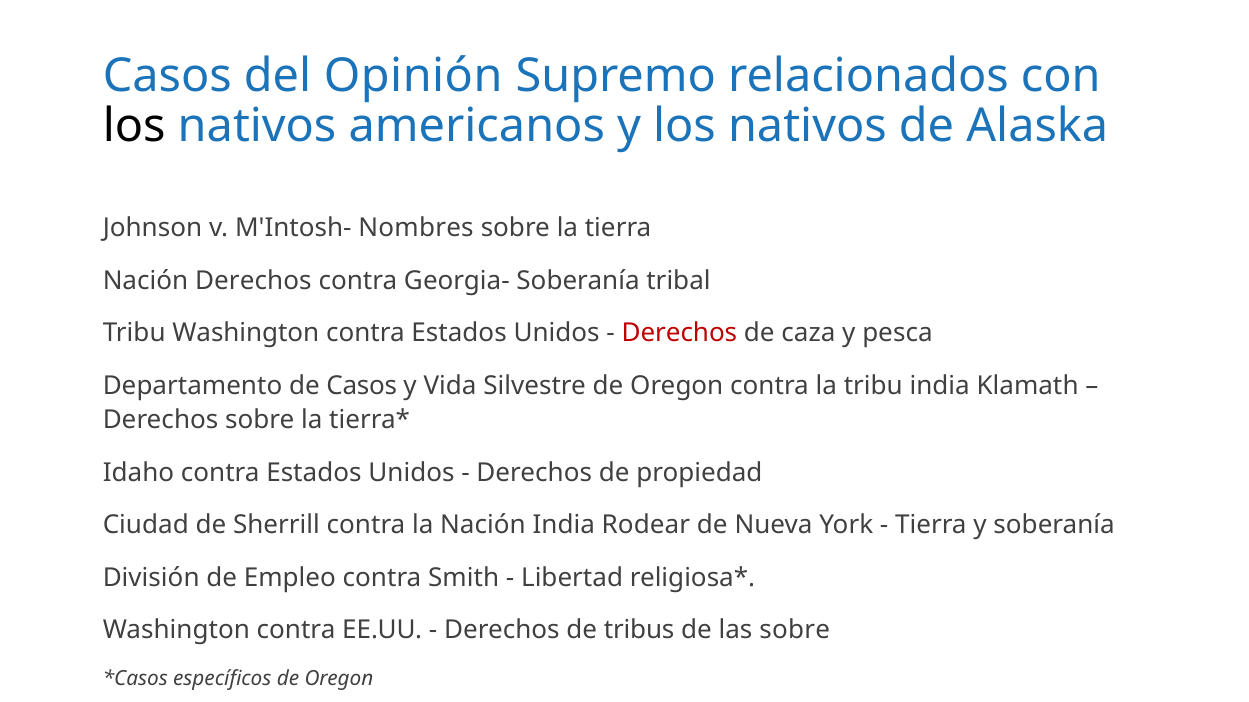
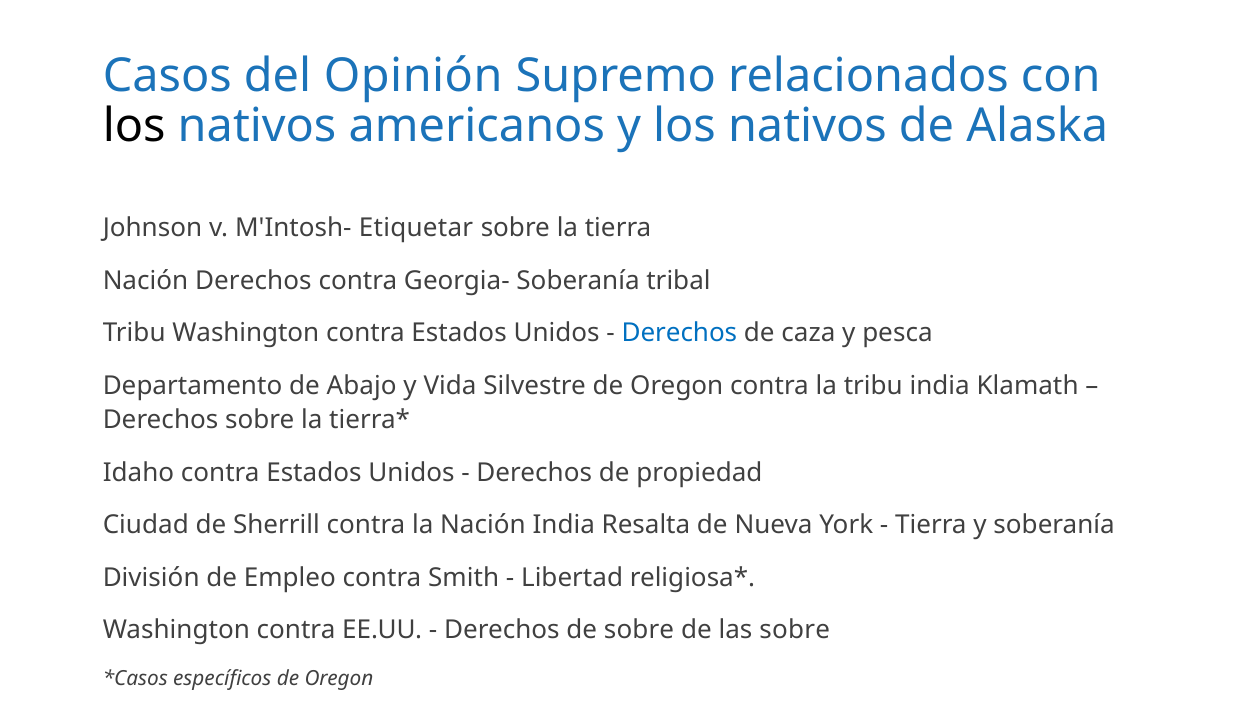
Nombres: Nombres -> Etiquetar (416, 229)
Derechos colour: red -> blue (679, 334)
de Casos: Casos -> Abajo (362, 386)
Rodear: Rodear -> Resalta (646, 526)
de tribus: tribus -> sobre (639, 631)
